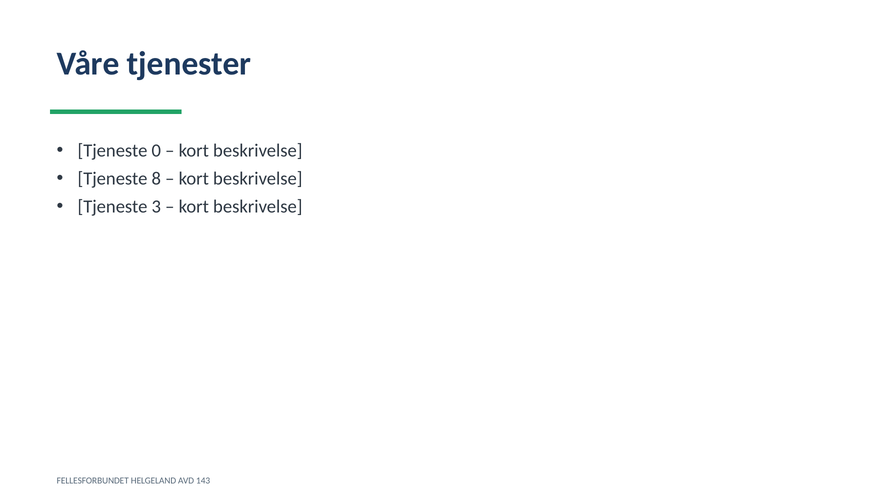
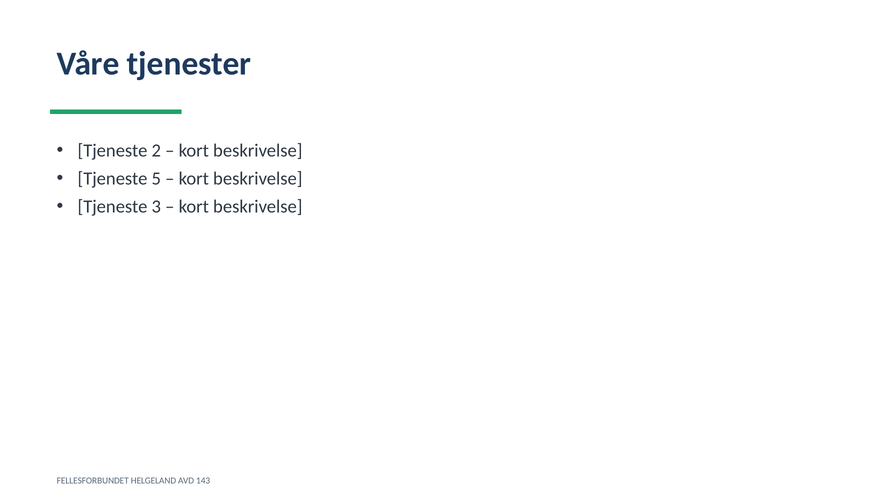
0: 0 -> 2 (156, 151)
8: 8 -> 5 (156, 179)
